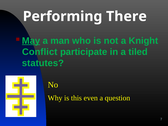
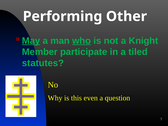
There: There -> Other (126, 16)
who underline: none -> present (82, 41)
Conflict: Conflict -> Member (40, 52)
